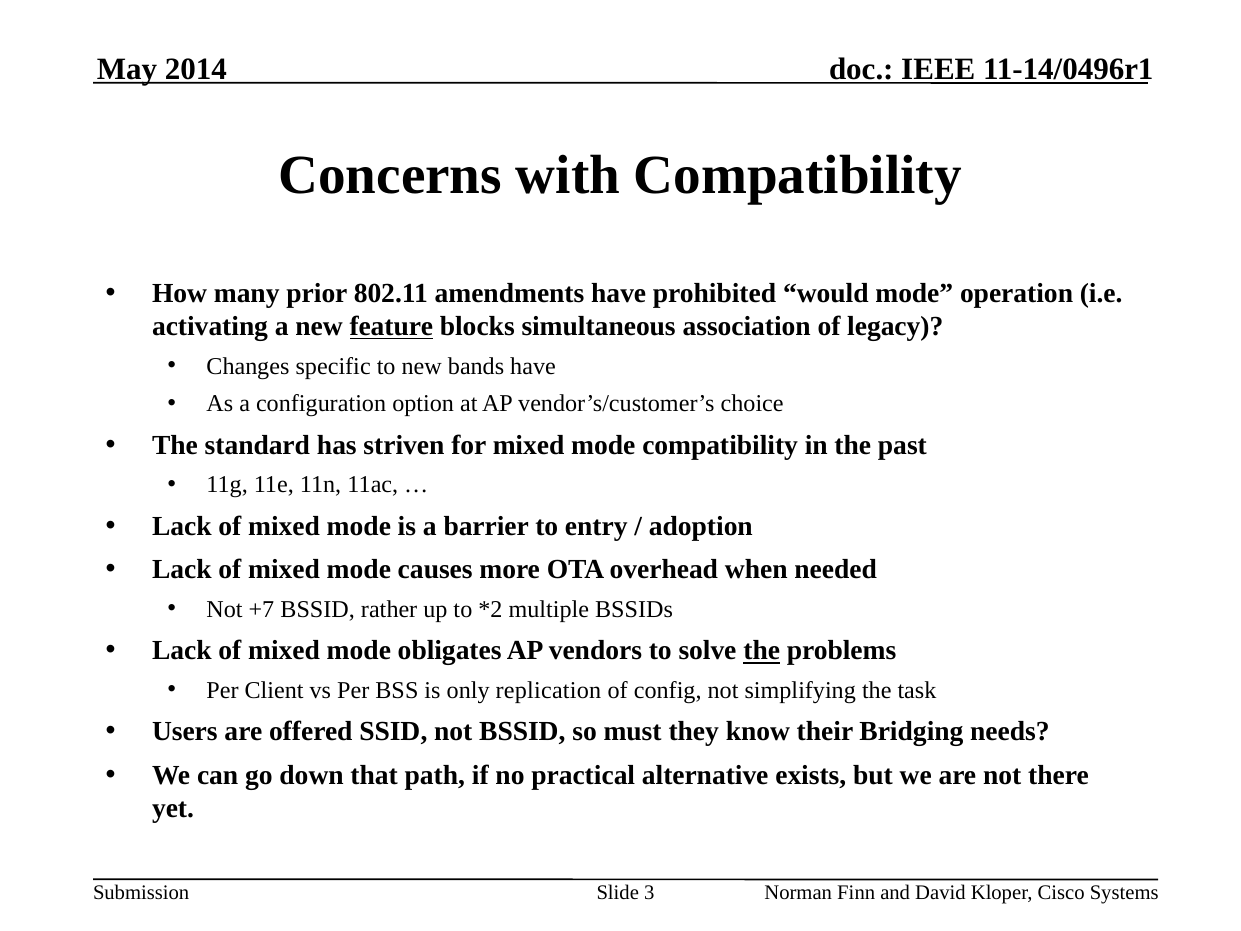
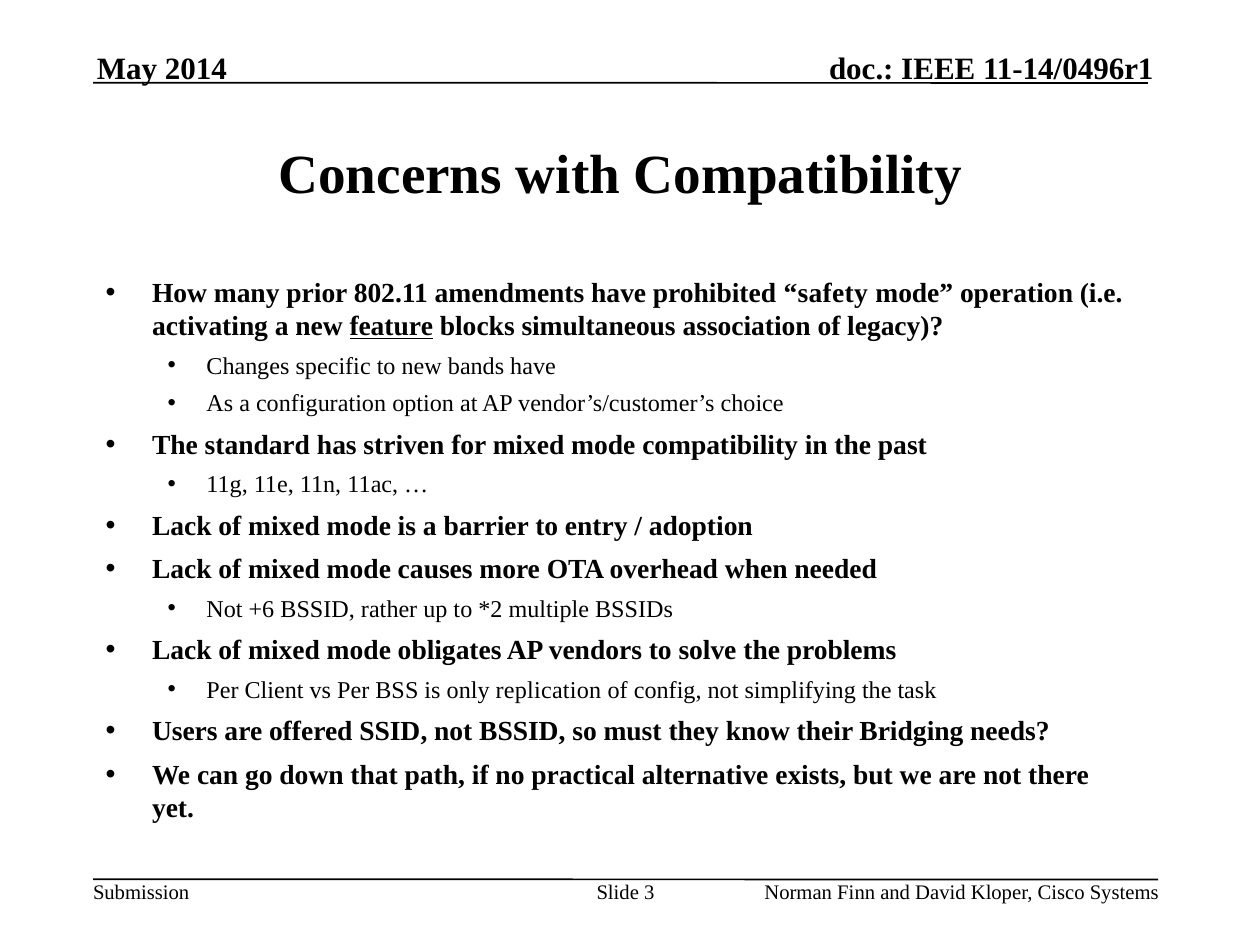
would: would -> safety (826, 294)
+7: +7 -> +6 (261, 609)
the underline: present -> none (762, 651)
